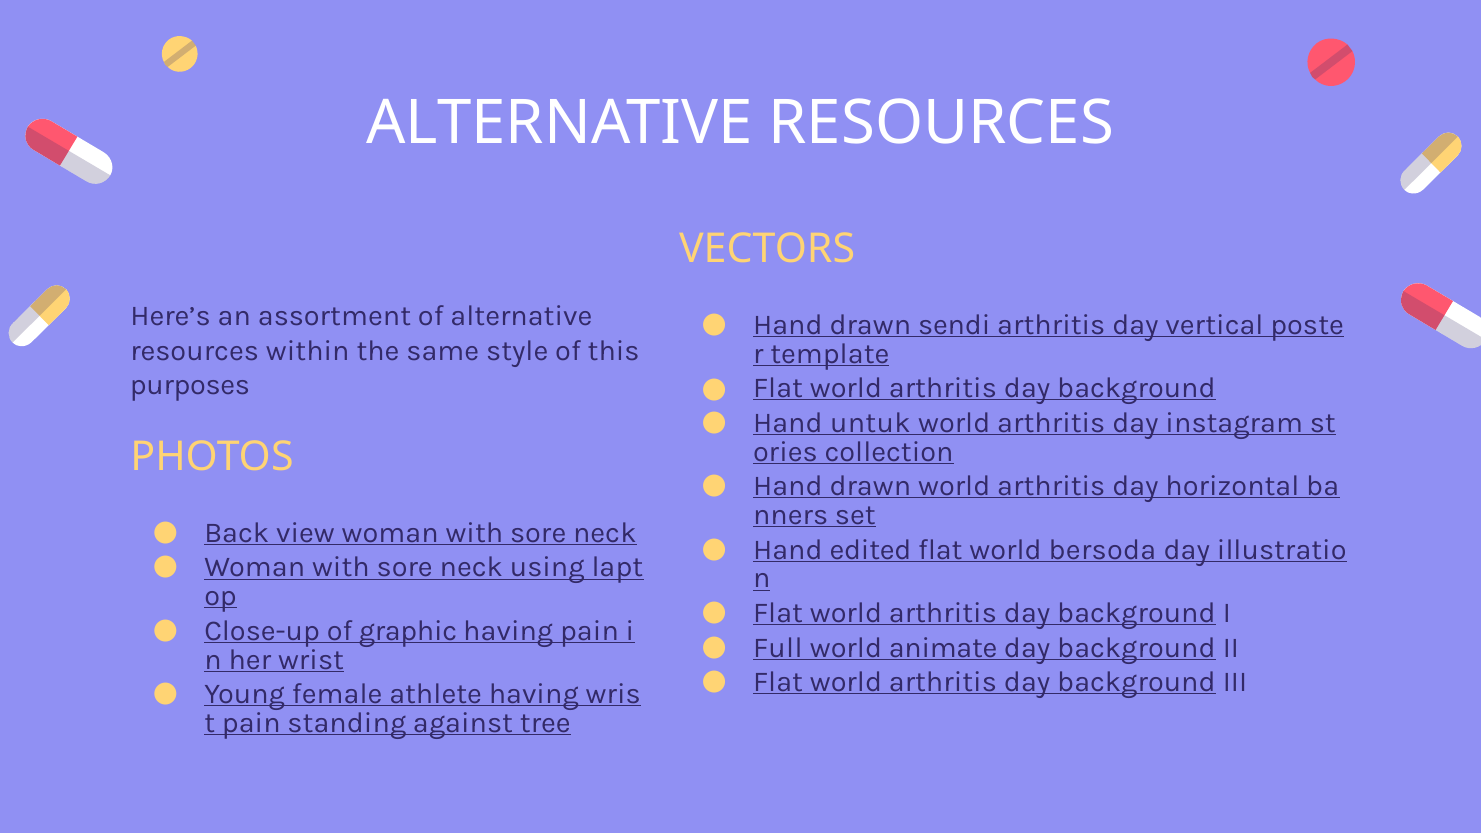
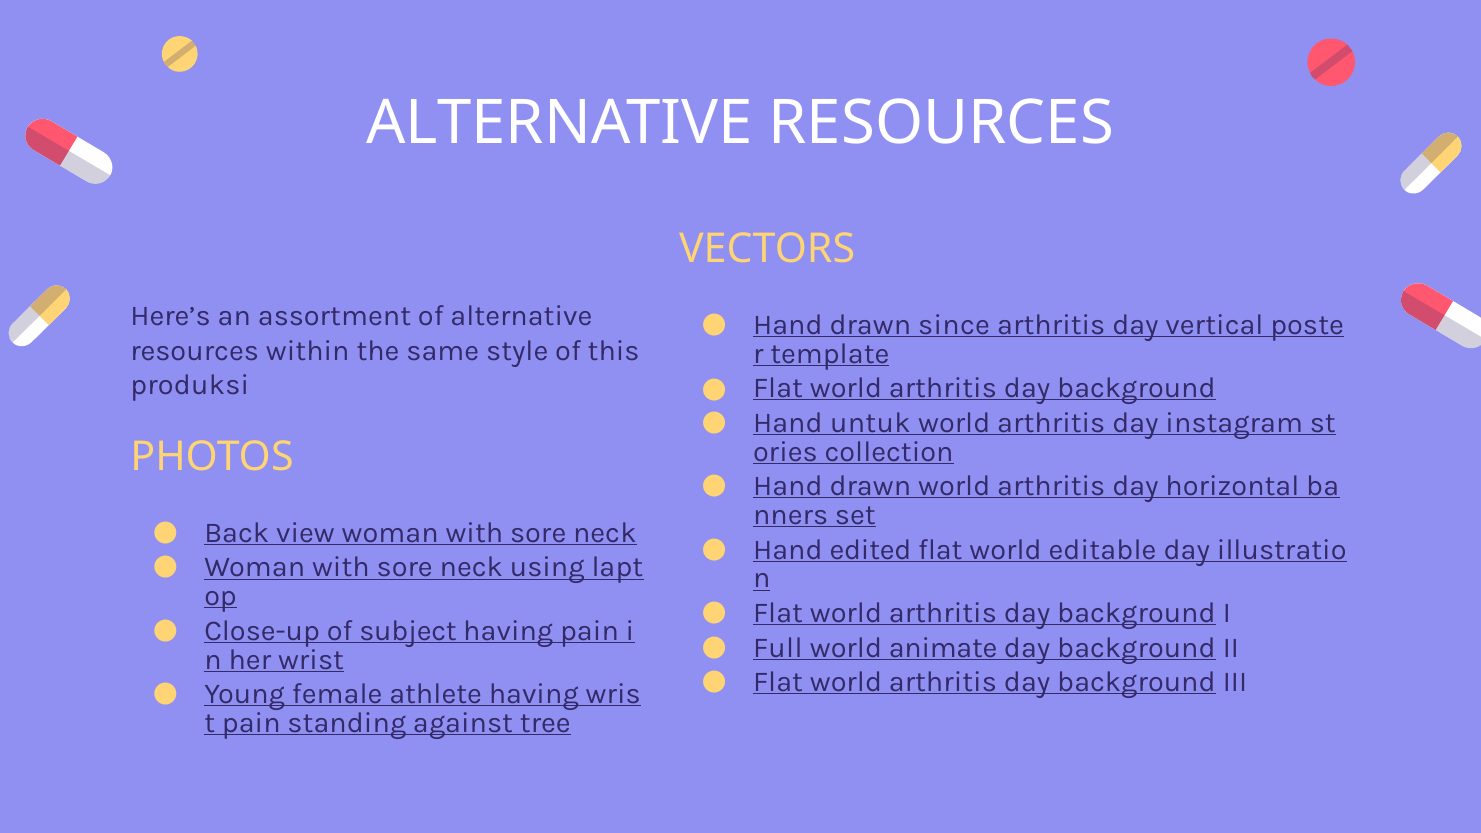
sendi: sendi -> since (954, 325)
purposes: purposes -> produksi (190, 385)
bersoda: bersoda -> editable (1103, 550)
graphic: graphic -> subject (408, 631)
